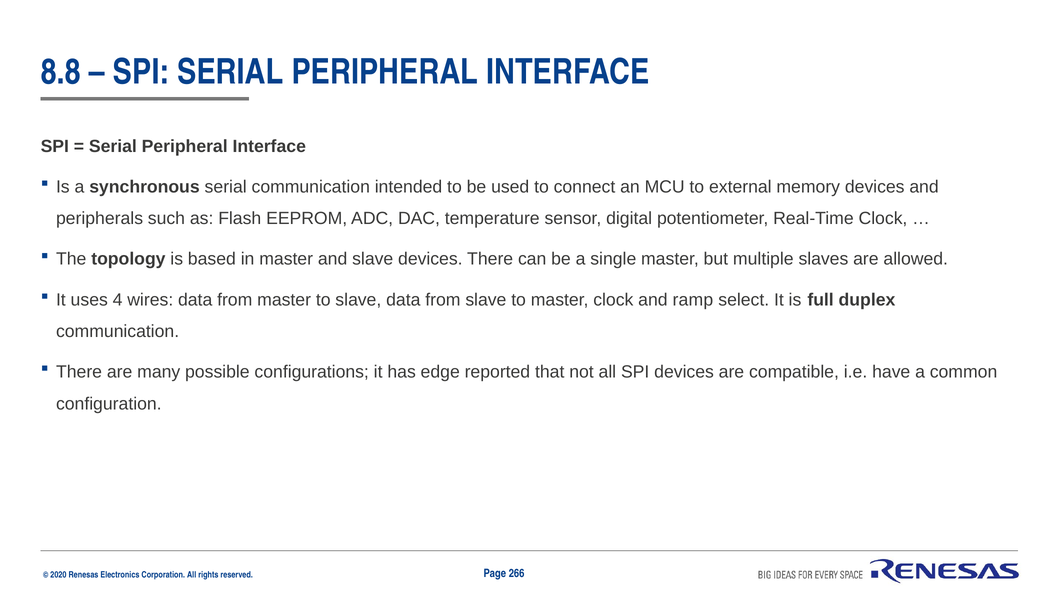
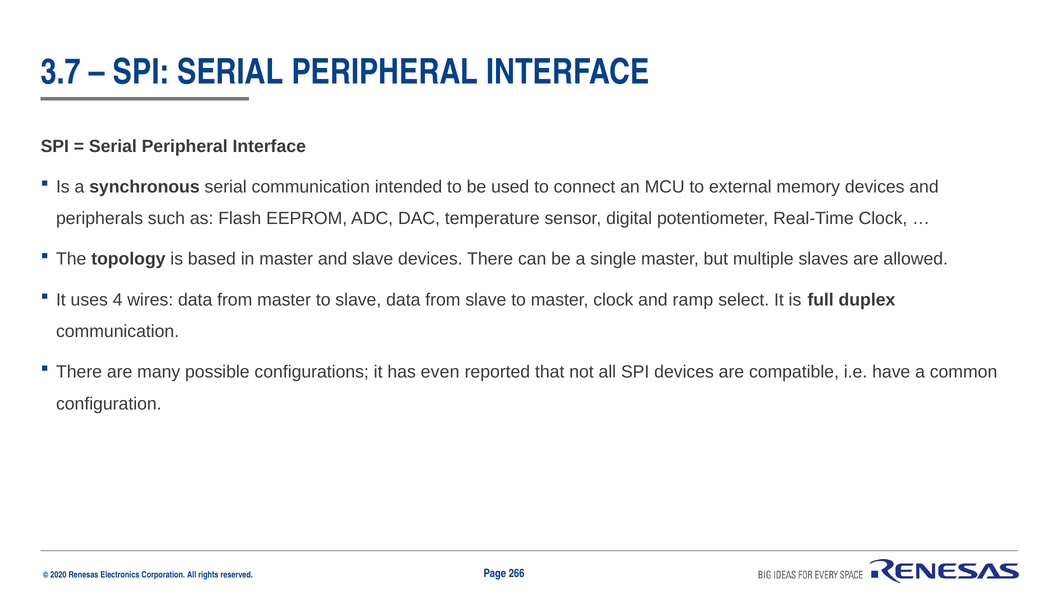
8.8: 8.8 -> 3.7 (61, 72)
edge: edge -> even (440, 372)
